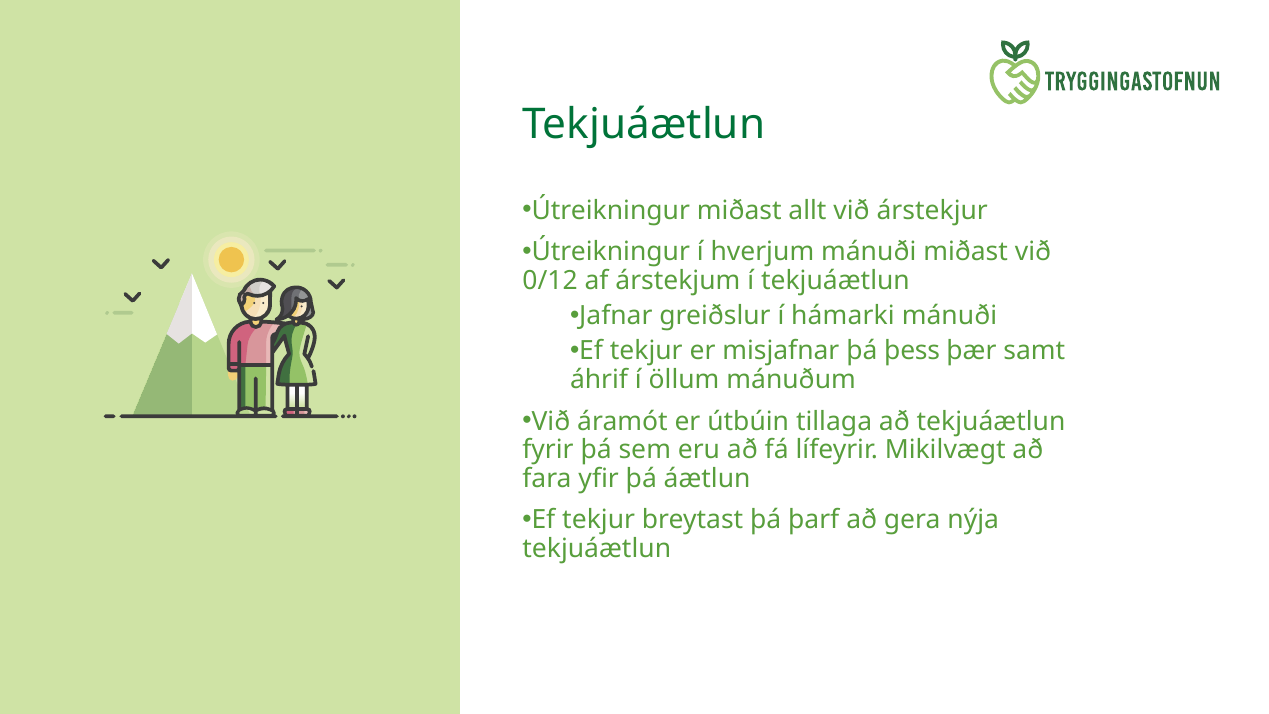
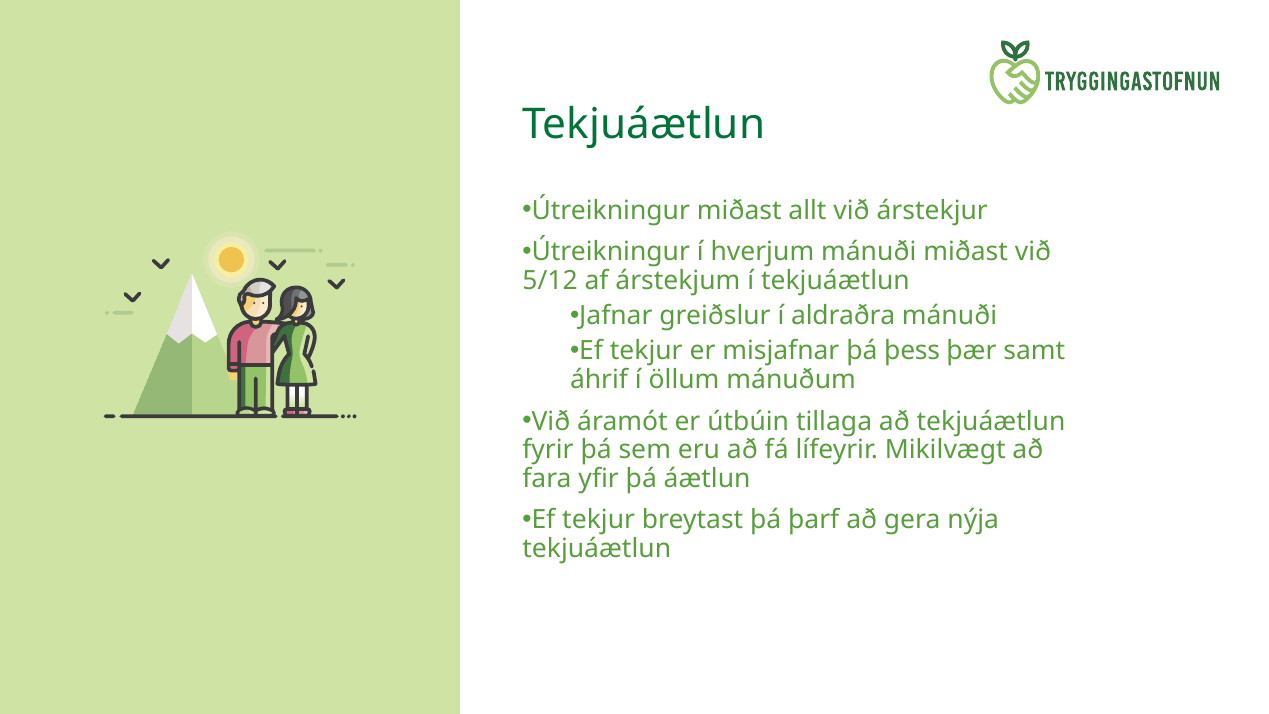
0/12: 0/12 -> 5/12 (550, 281)
hámarki: hámarki -> aldraðra (843, 316)
